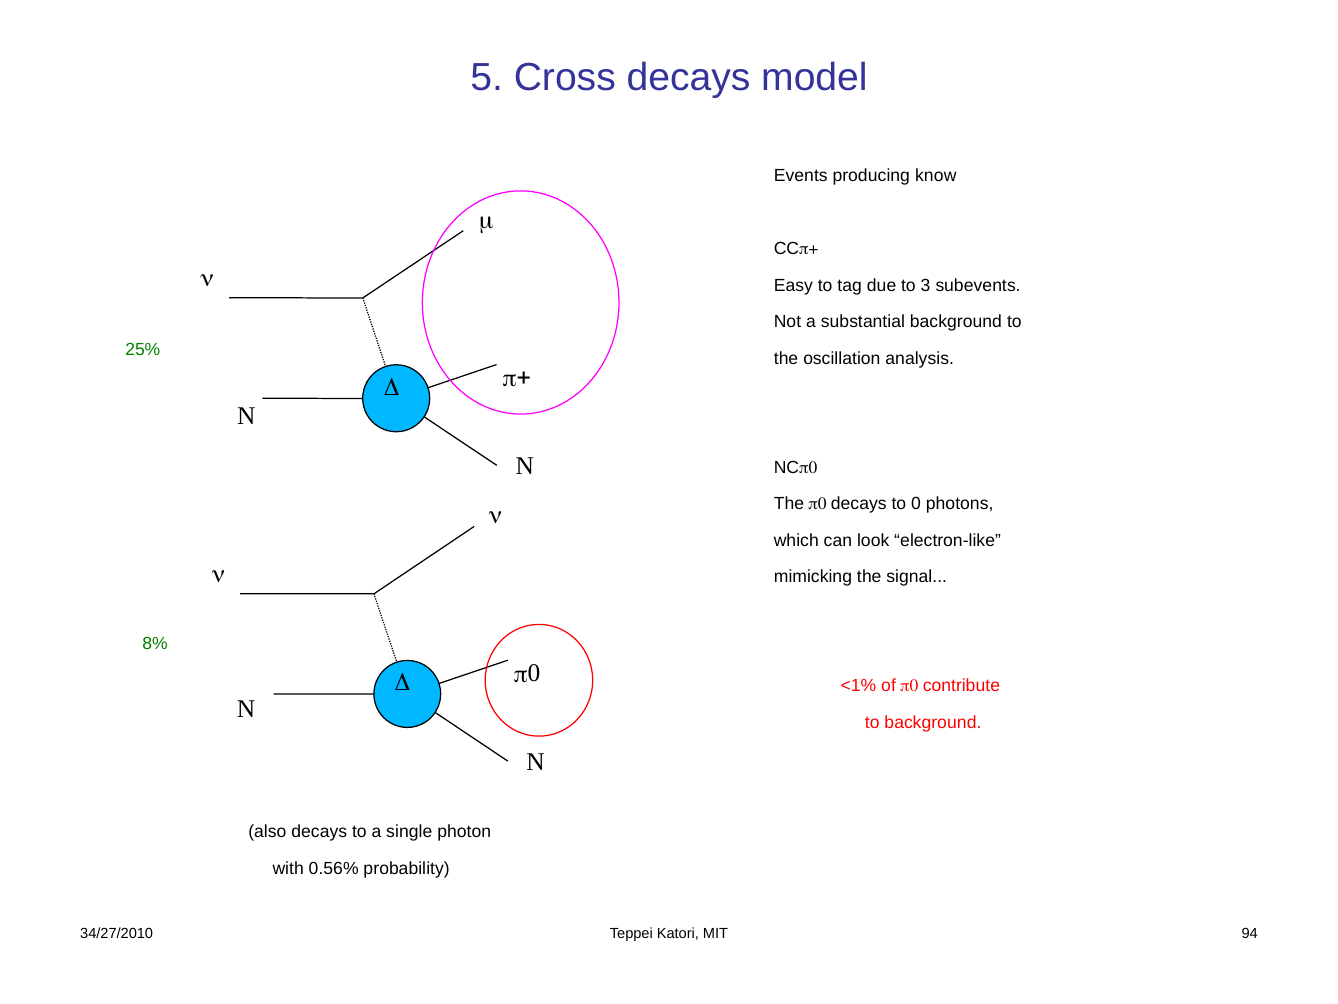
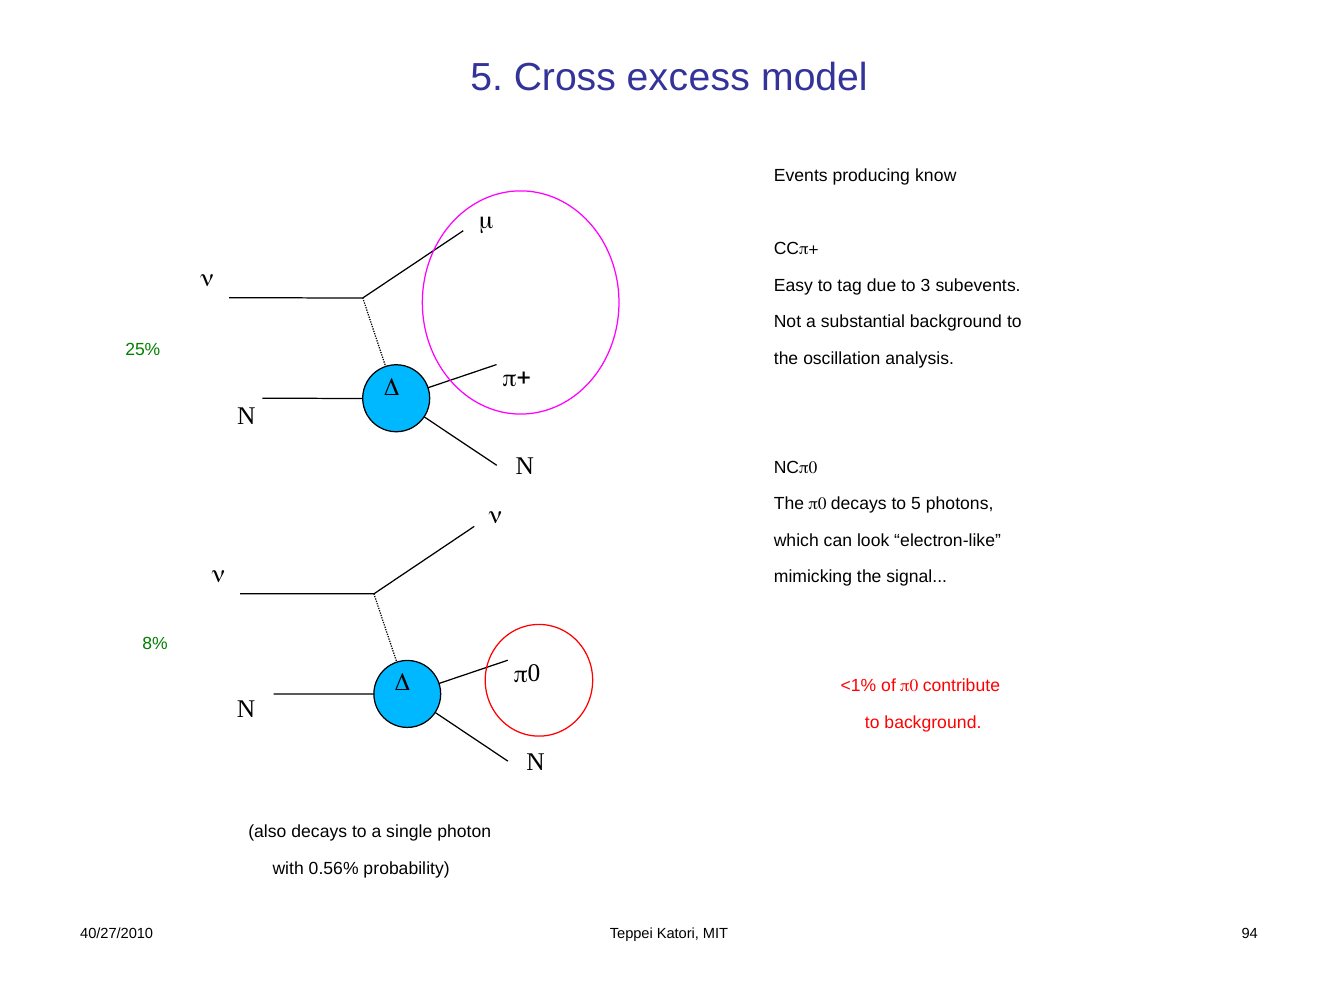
Cross decays: decays -> excess (688, 78)
to 0: 0 -> 5 (916, 504)
34/27/2010: 34/27/2010 -> 40/27/2010 (117, 934)
